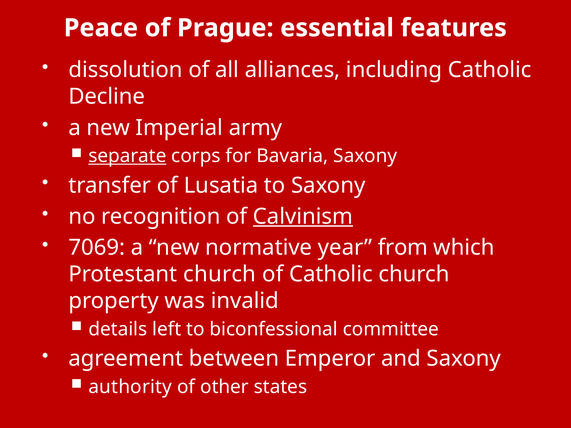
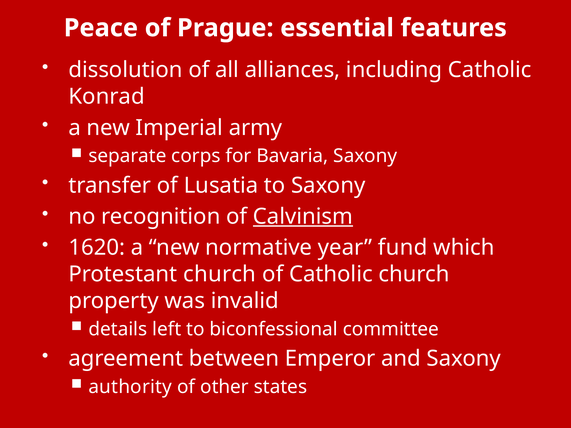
Decline: Decline -> Konrad (107, 97)
separate underline: present -> none (127, 156)
7069: 7069 -> 1620 (97, 248)
from: from -> fund (403, 248)
